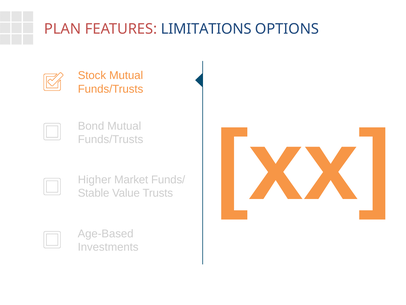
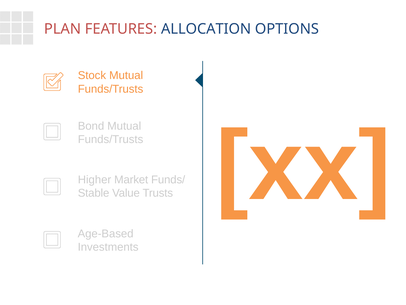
LIMITATIONS: LIMITATIONS -> ALLOCATION (206, 29)
